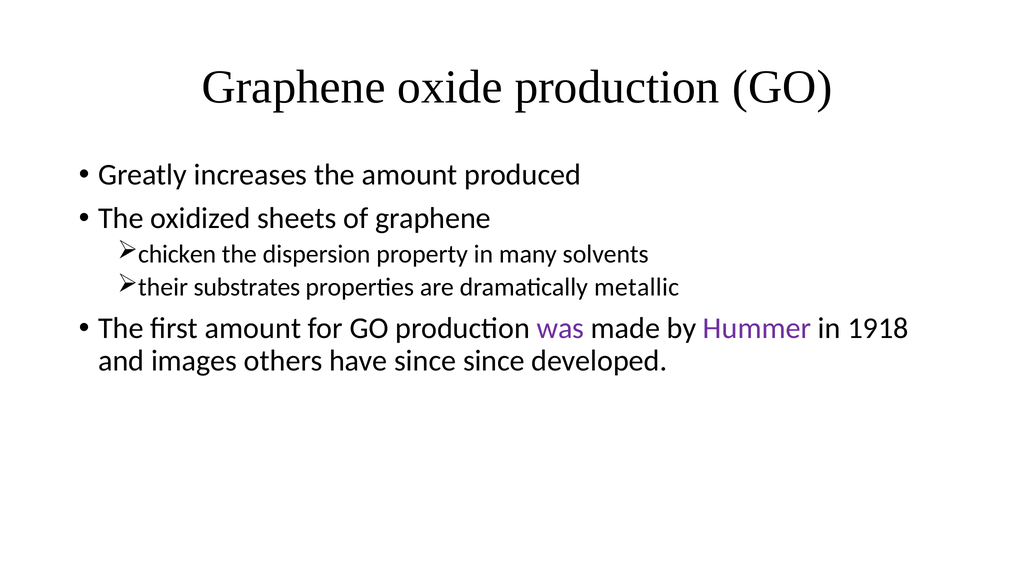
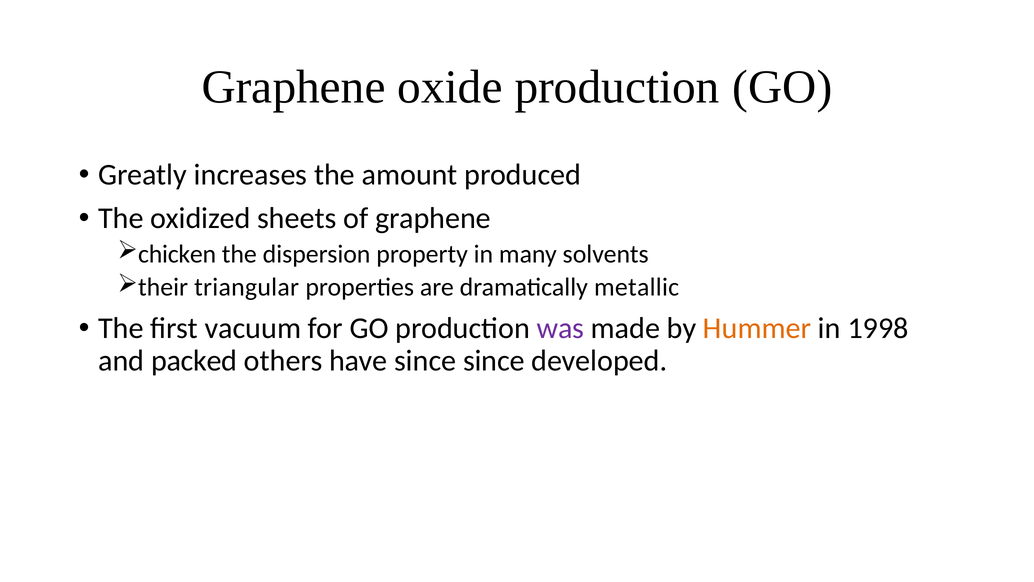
substrates: substrates -> triangular (247, 287)
first amount: amount -> vacuum (253, 328)
Hummer colour: purple -> orange (757, 328)
1918: 1918 -> 1998 (878, 328)
images: images -> packed (194, 361)
